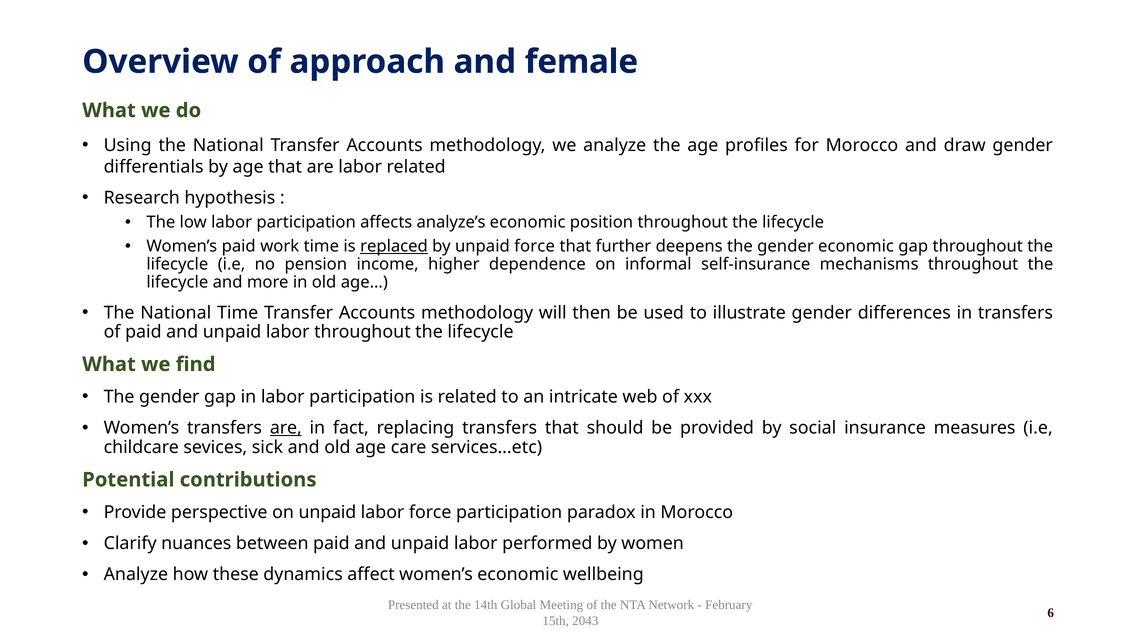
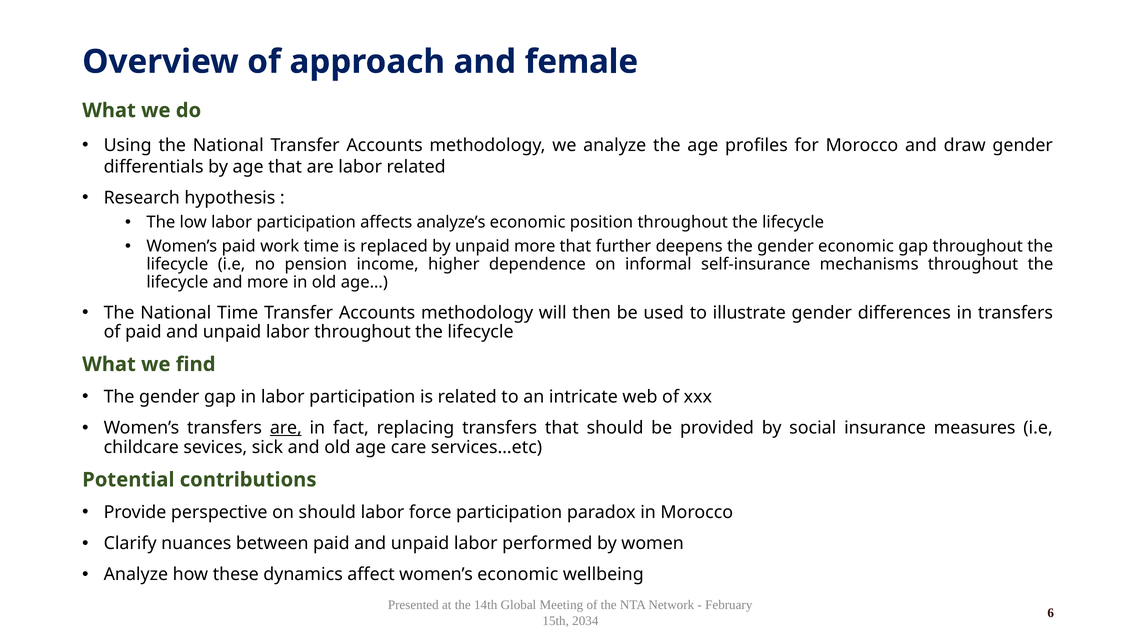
replaced underline: present -> none (394, 246)
unpaid force: force -> more (535, 246)
on unpaid: unpaid -> should (327, 512)
2043: 2043 -> 2034 (585, 621)
